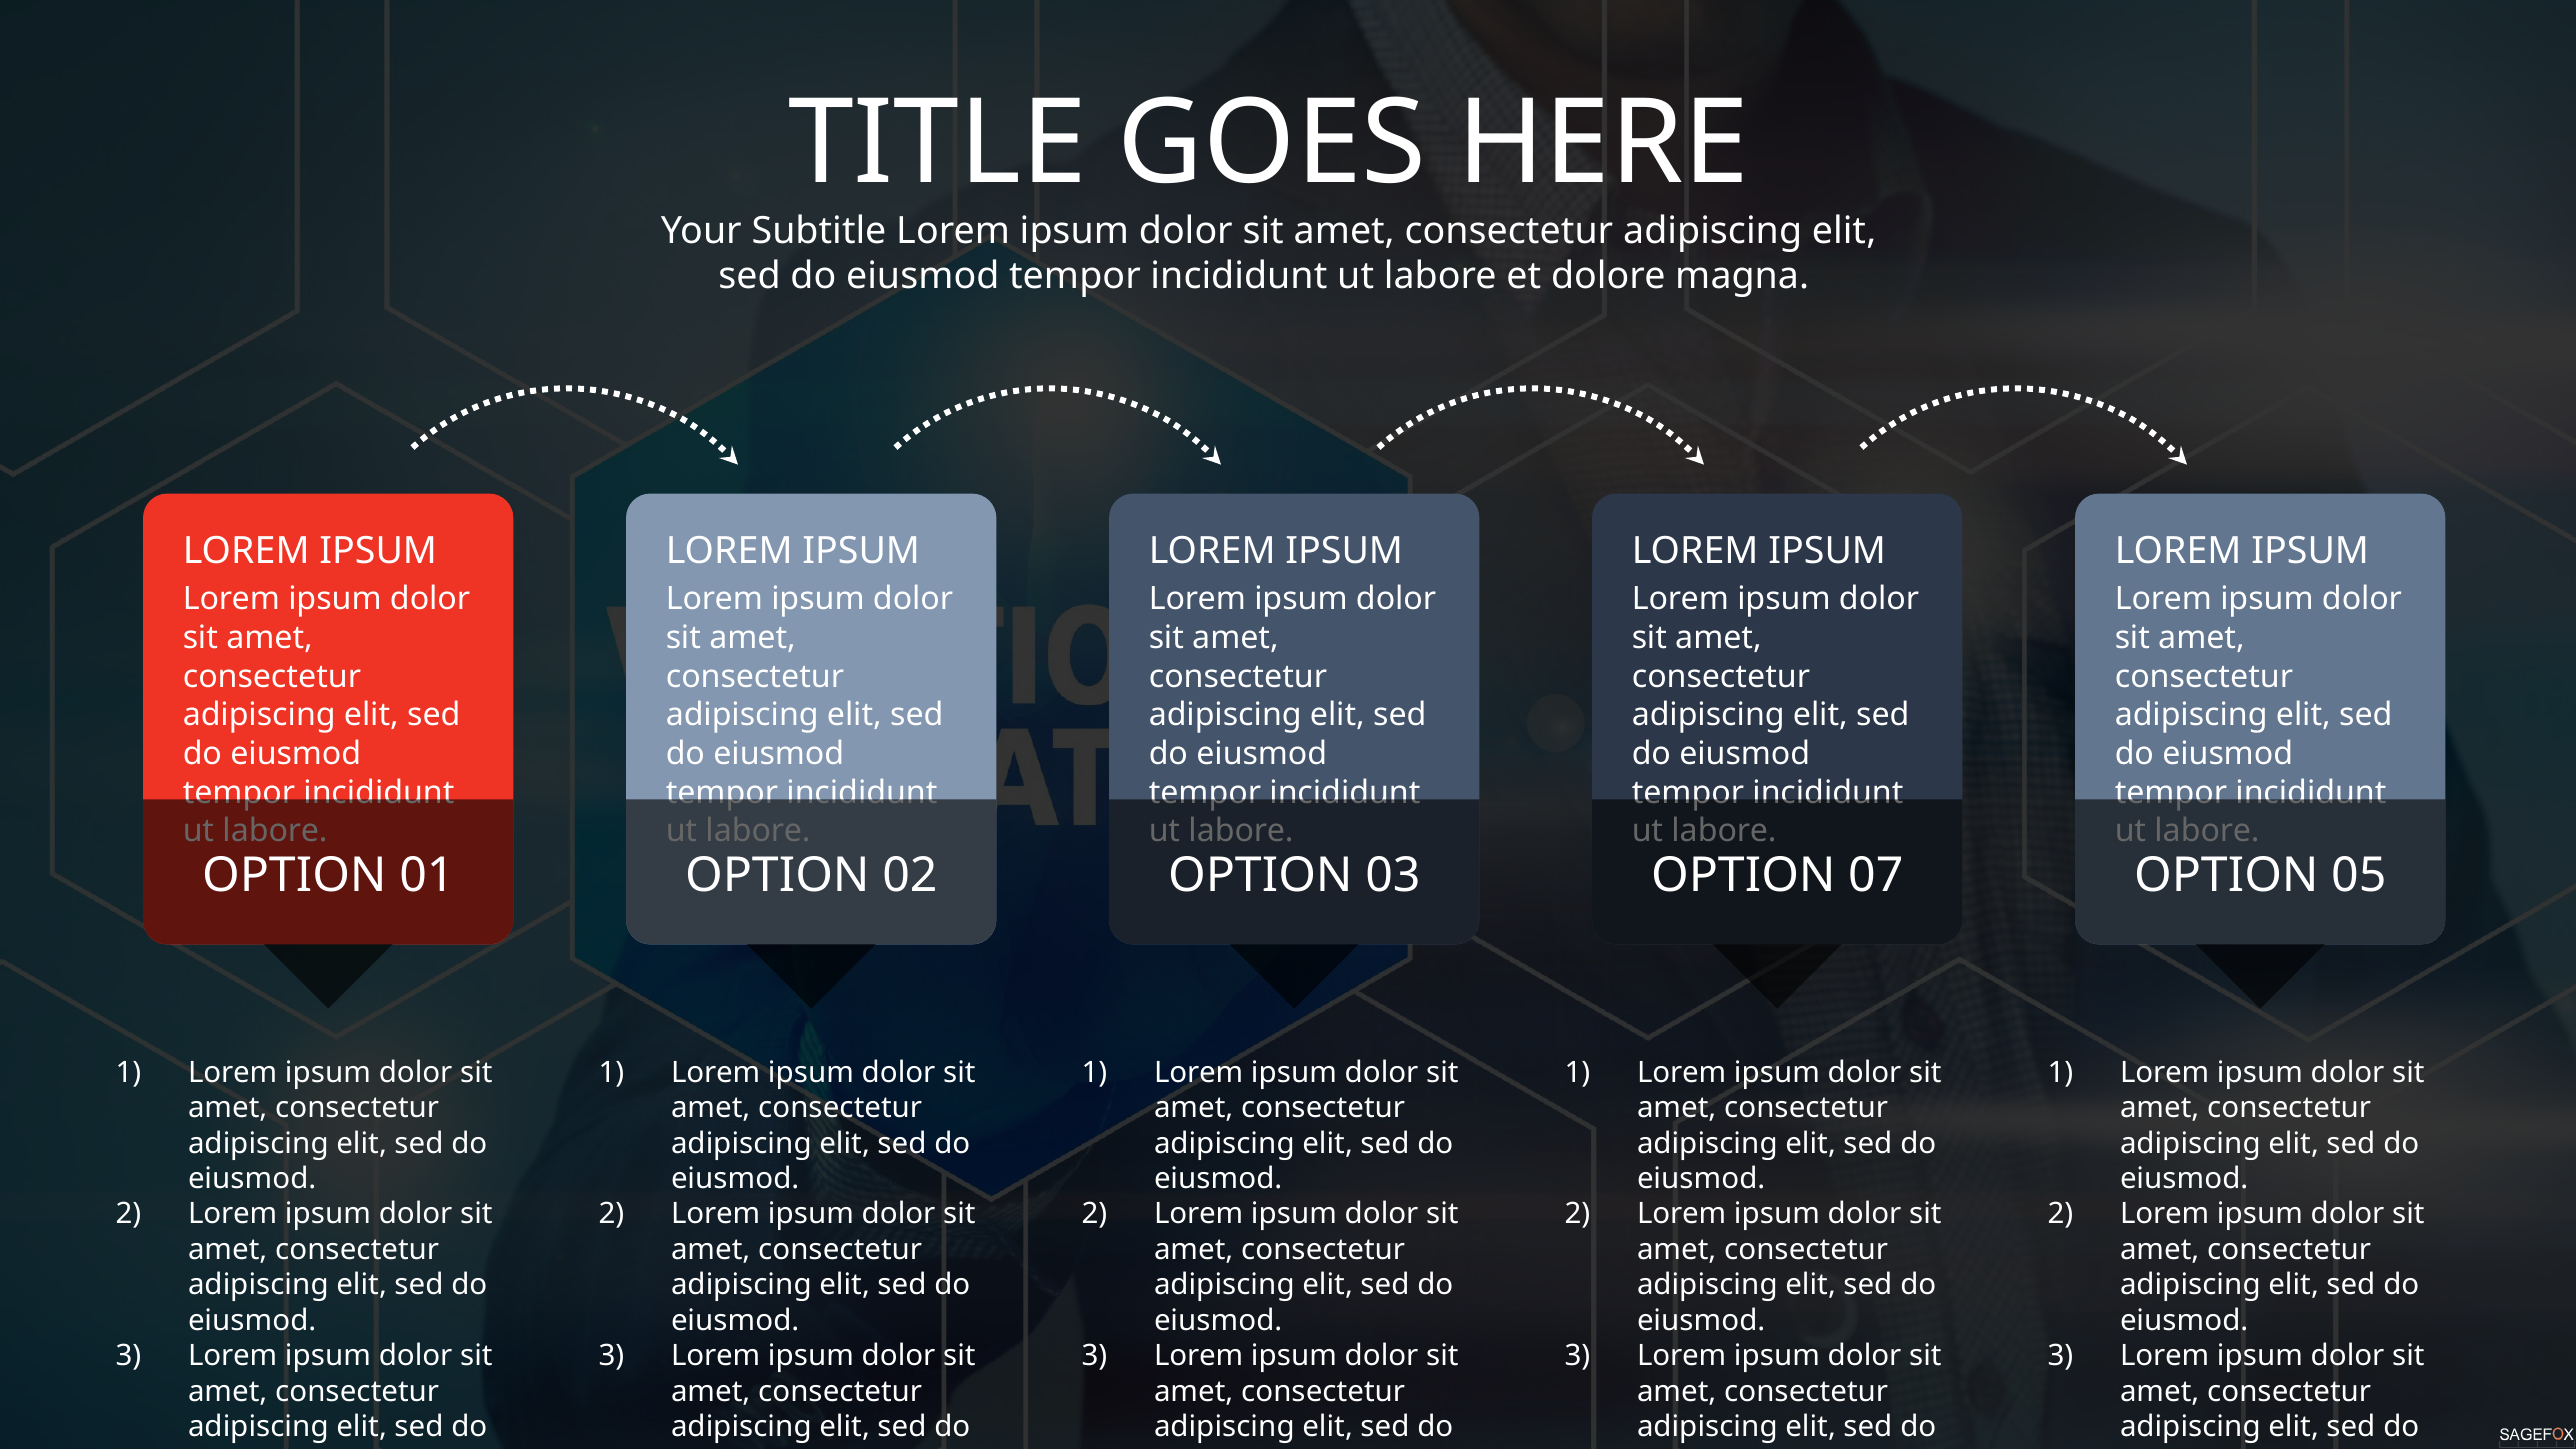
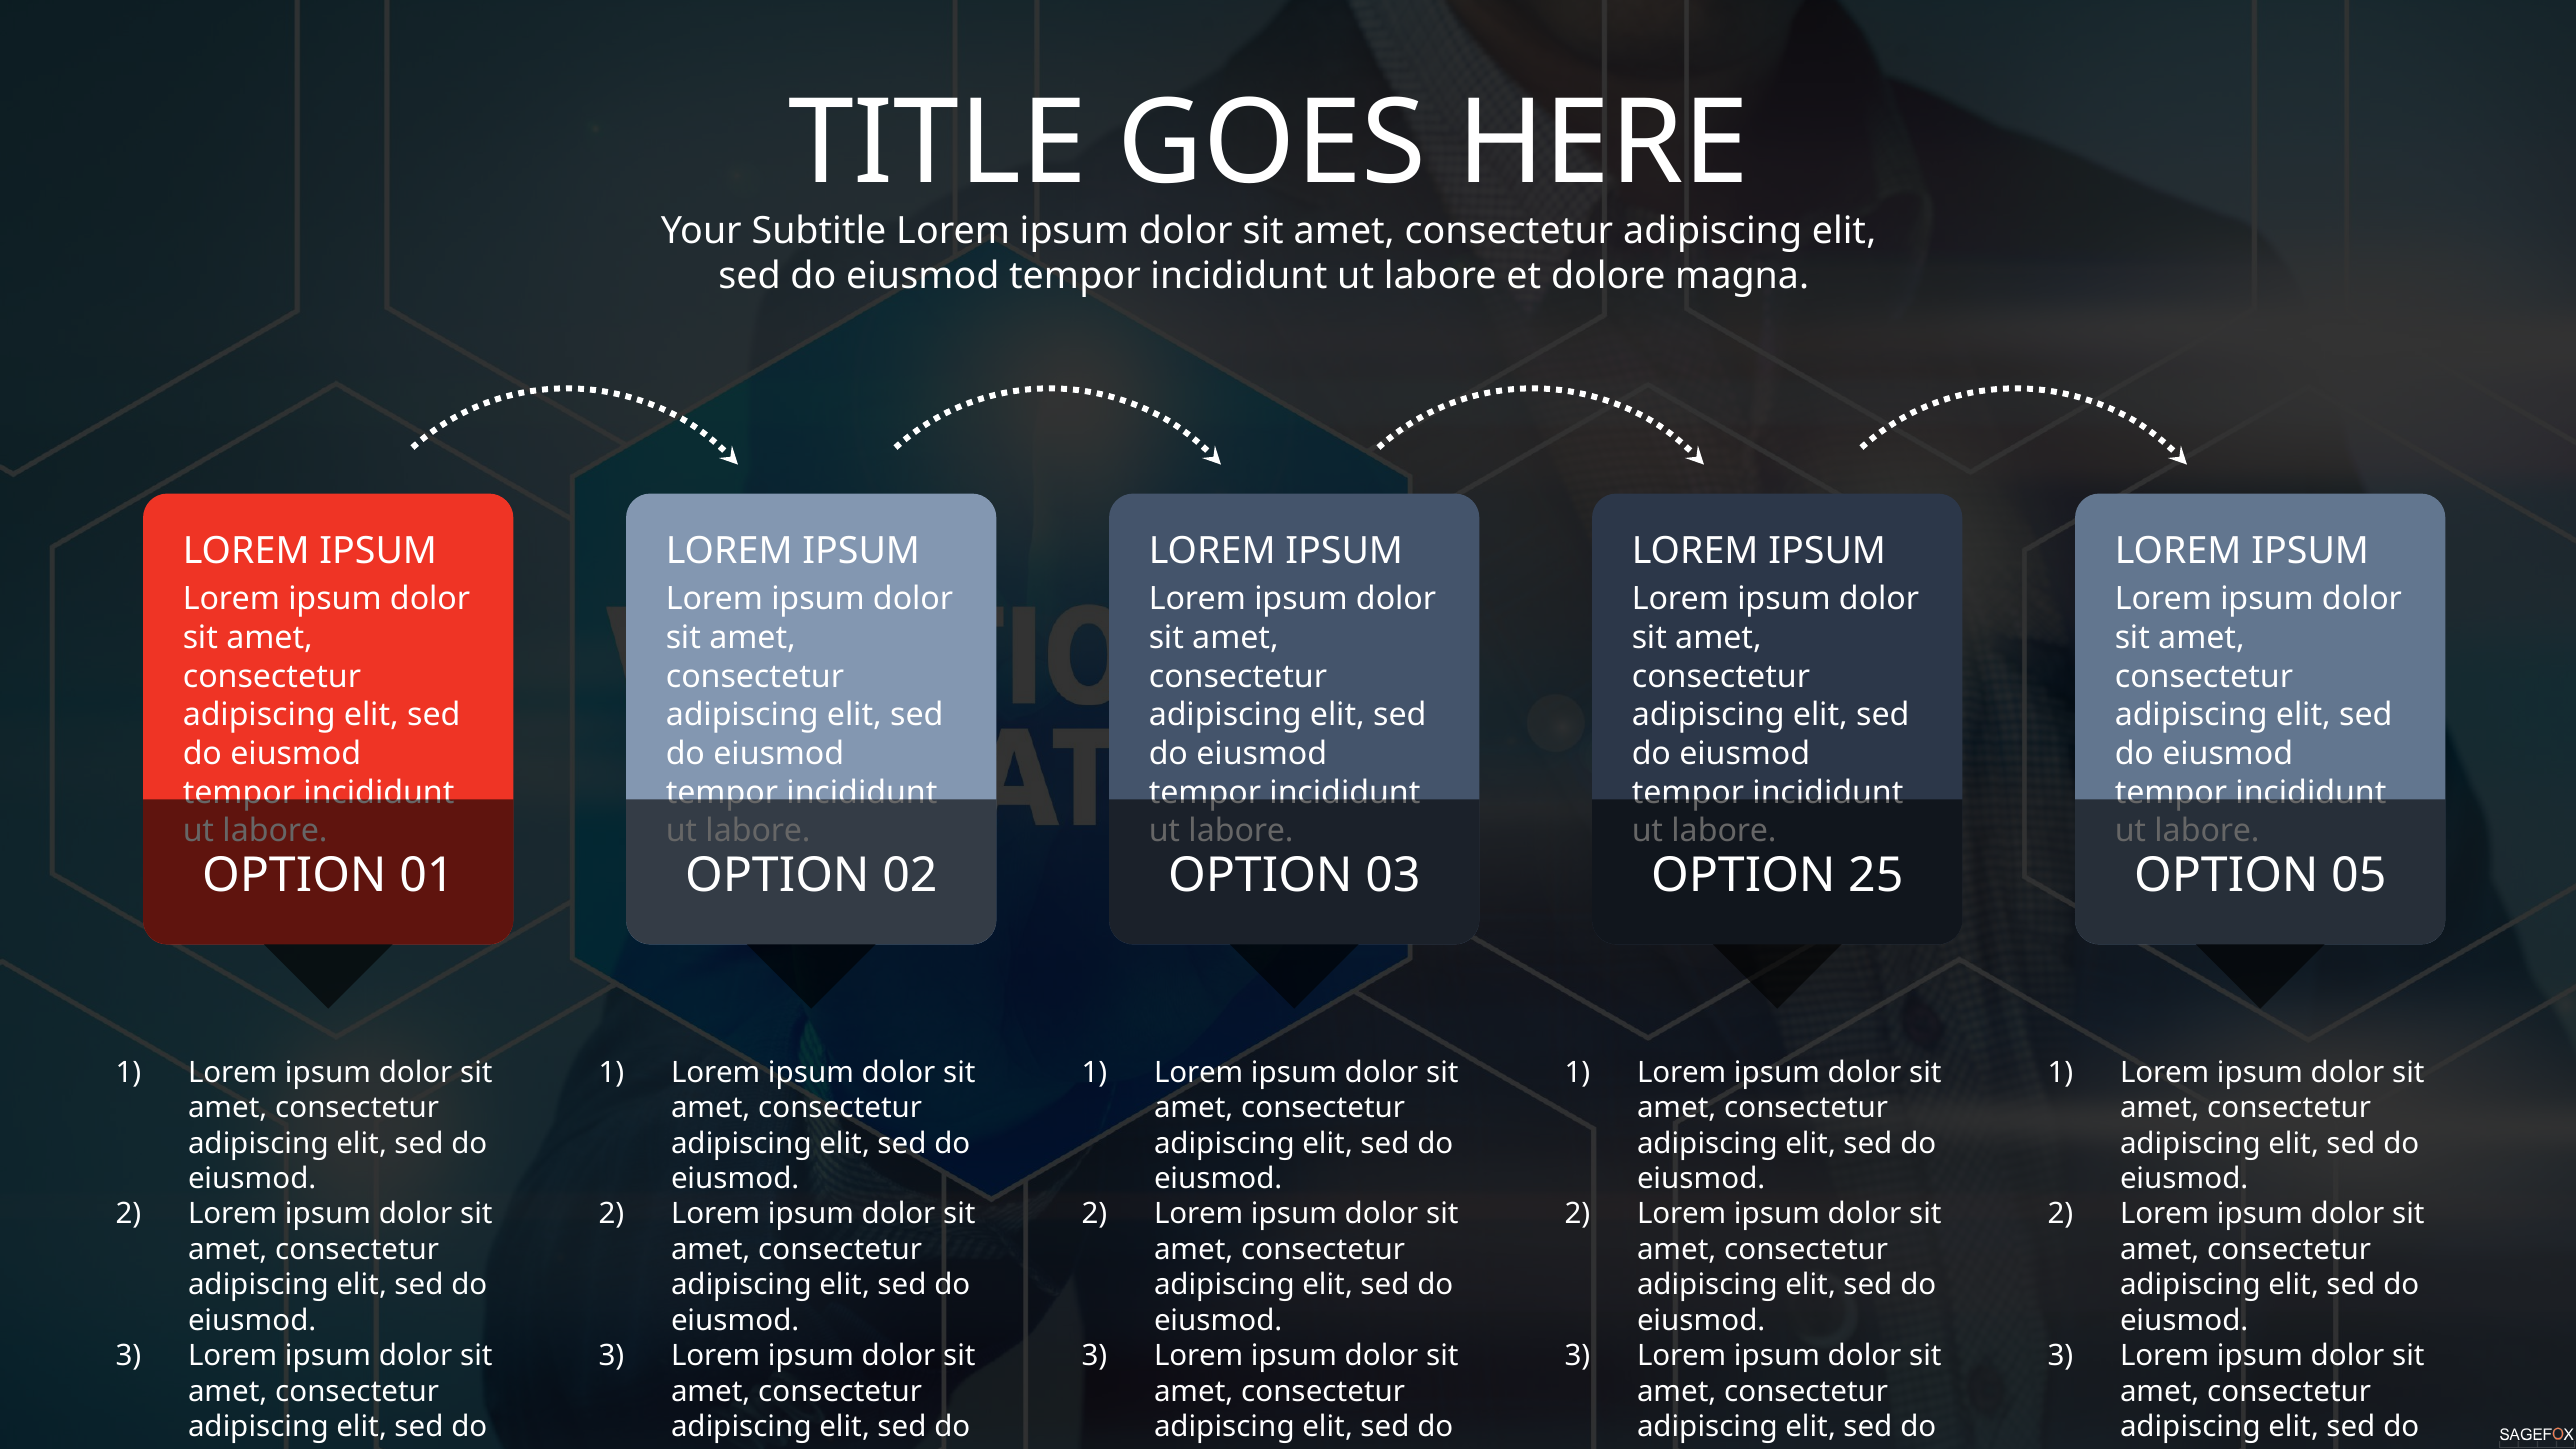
07: 07 -> 25 (1876, 876)
